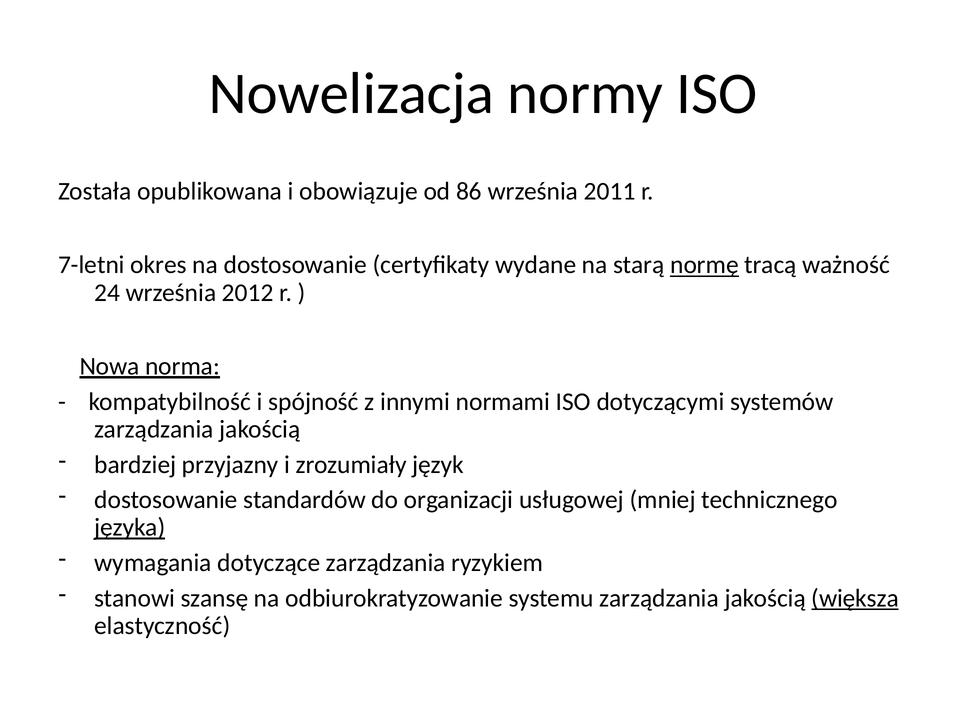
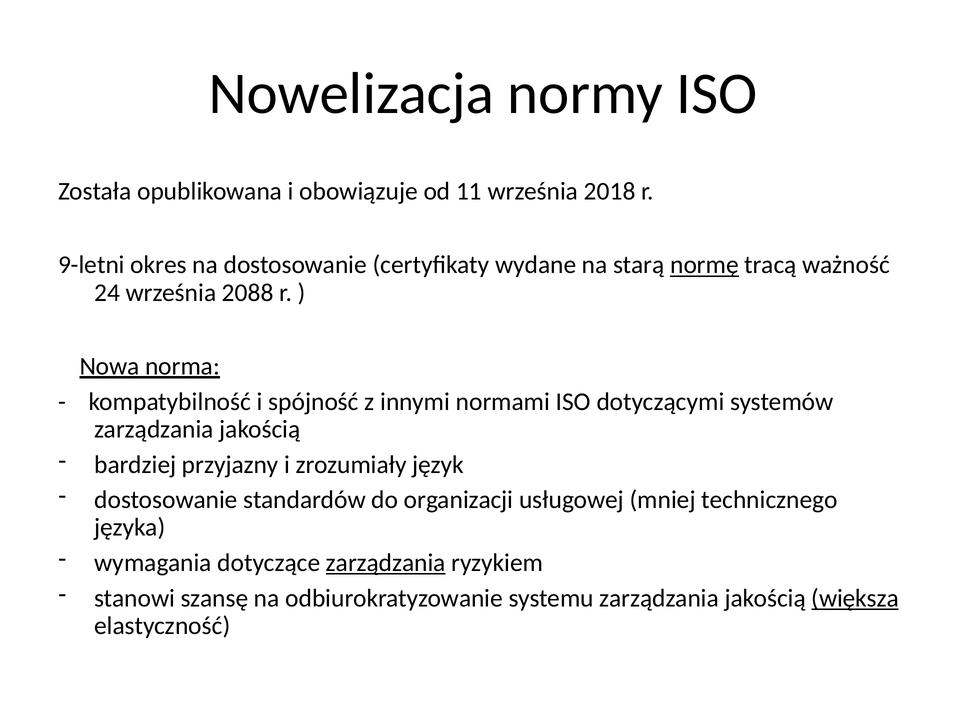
86: 86 -> 11 (469, 191)
2011: 2011 -> 2018 (610, 191)
7-letni: 7-letni -> 9-letni (91, 265)
2012: 2012 -> 2088 (248, 292)
języka underline: present -> none (130, 527)
zarządzania underline: none -> present (386, 562)
